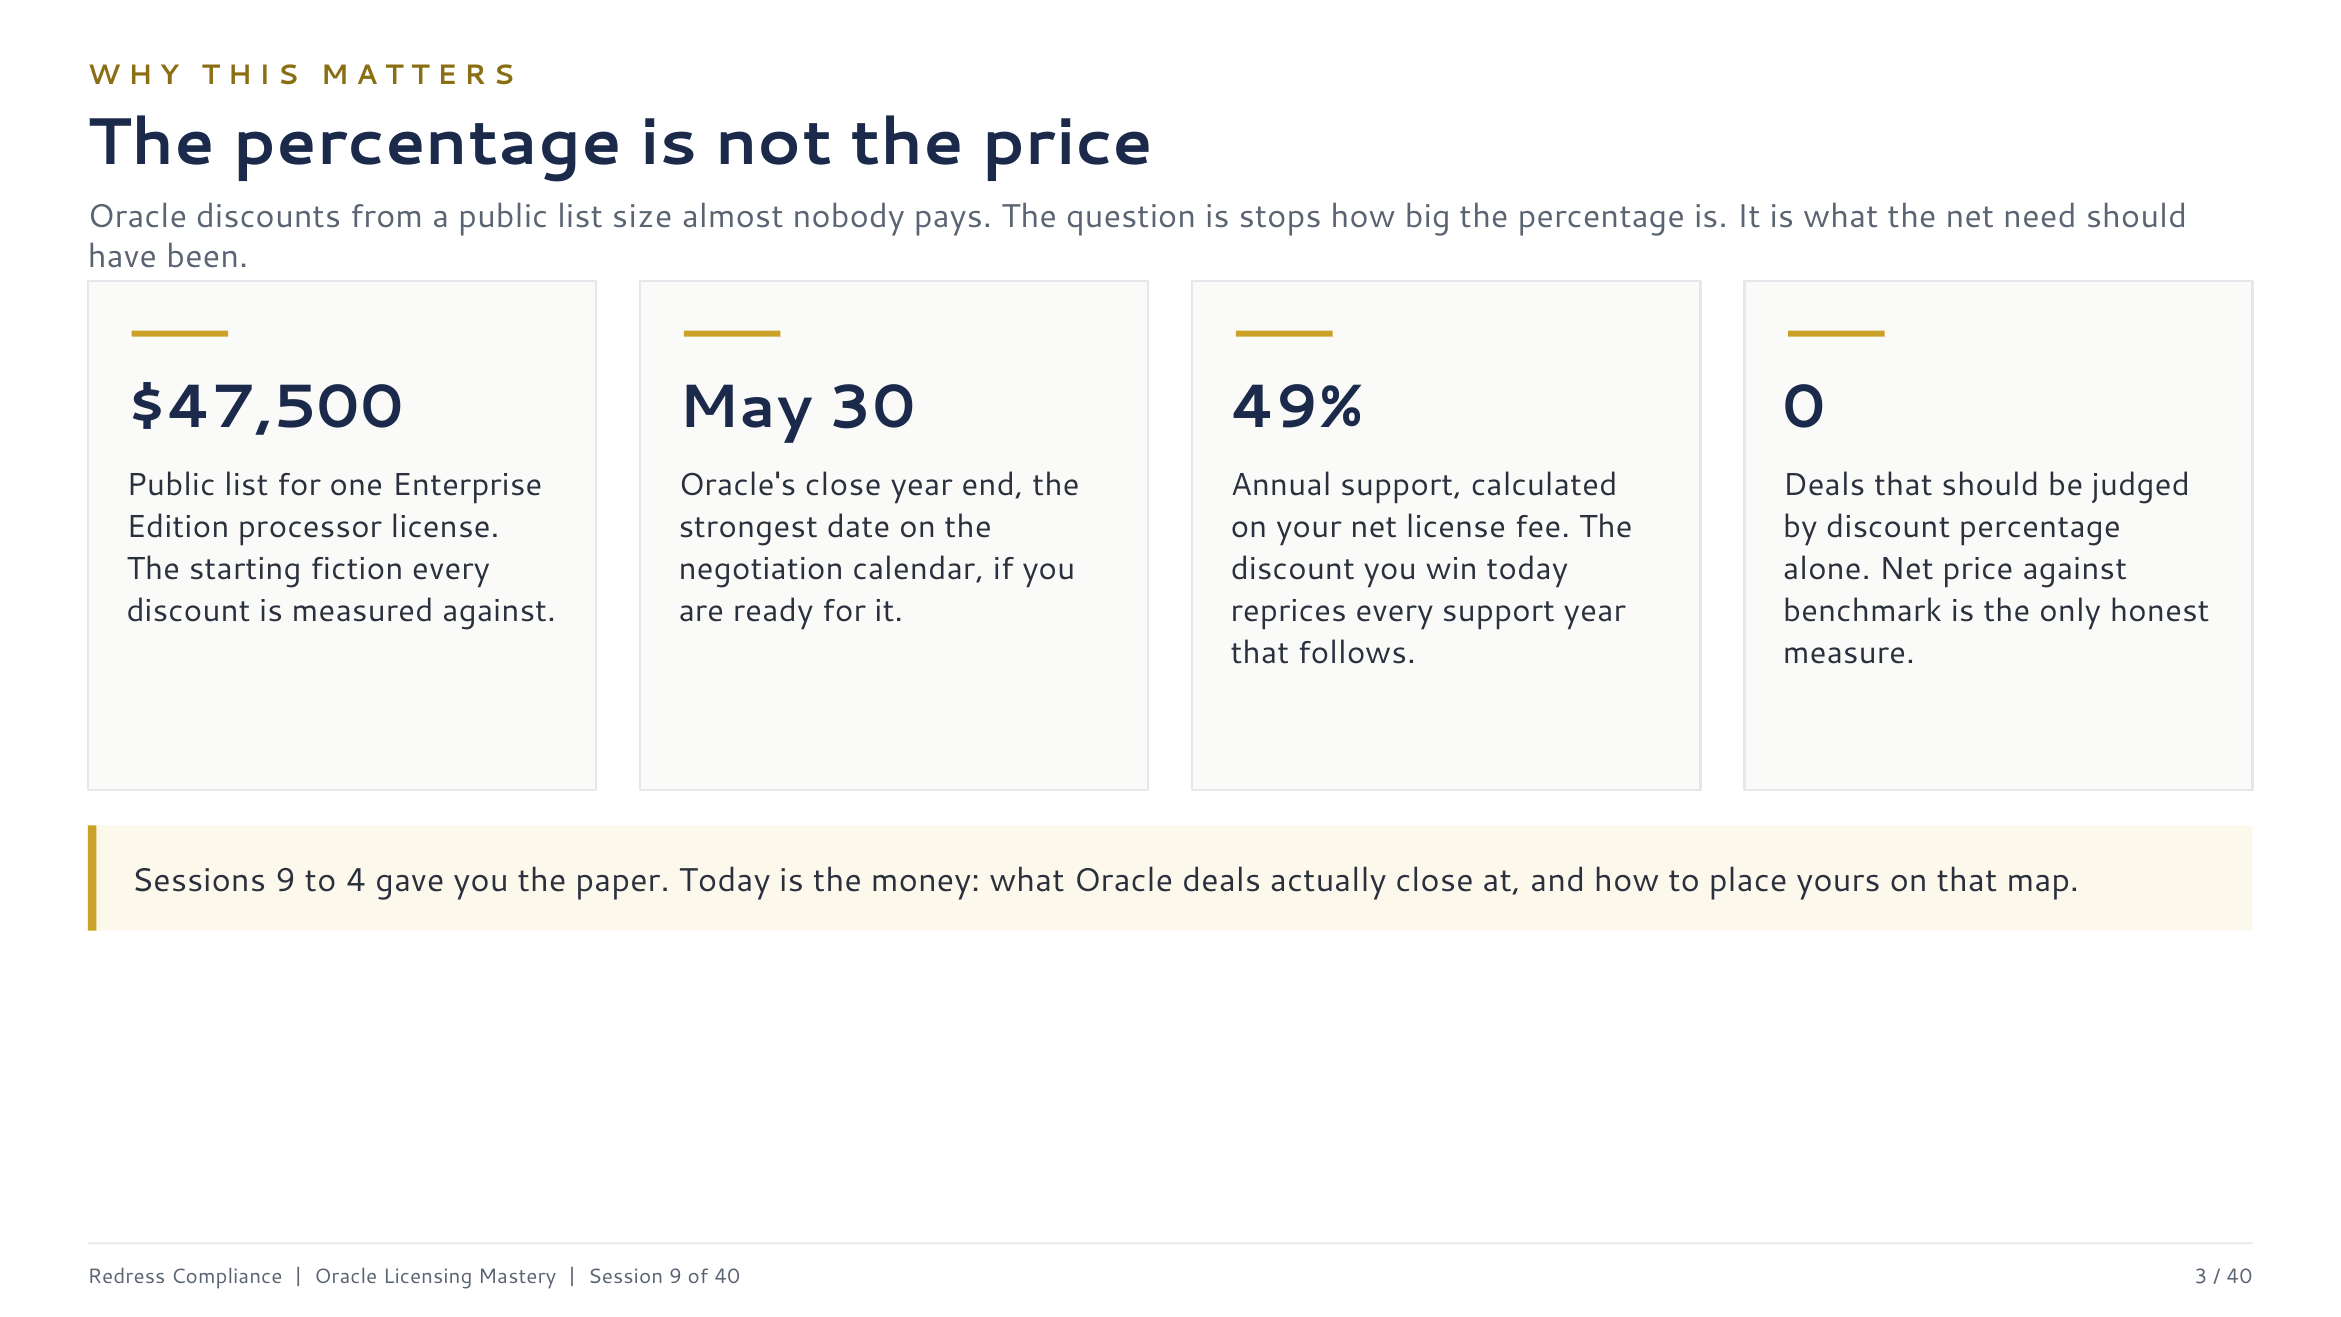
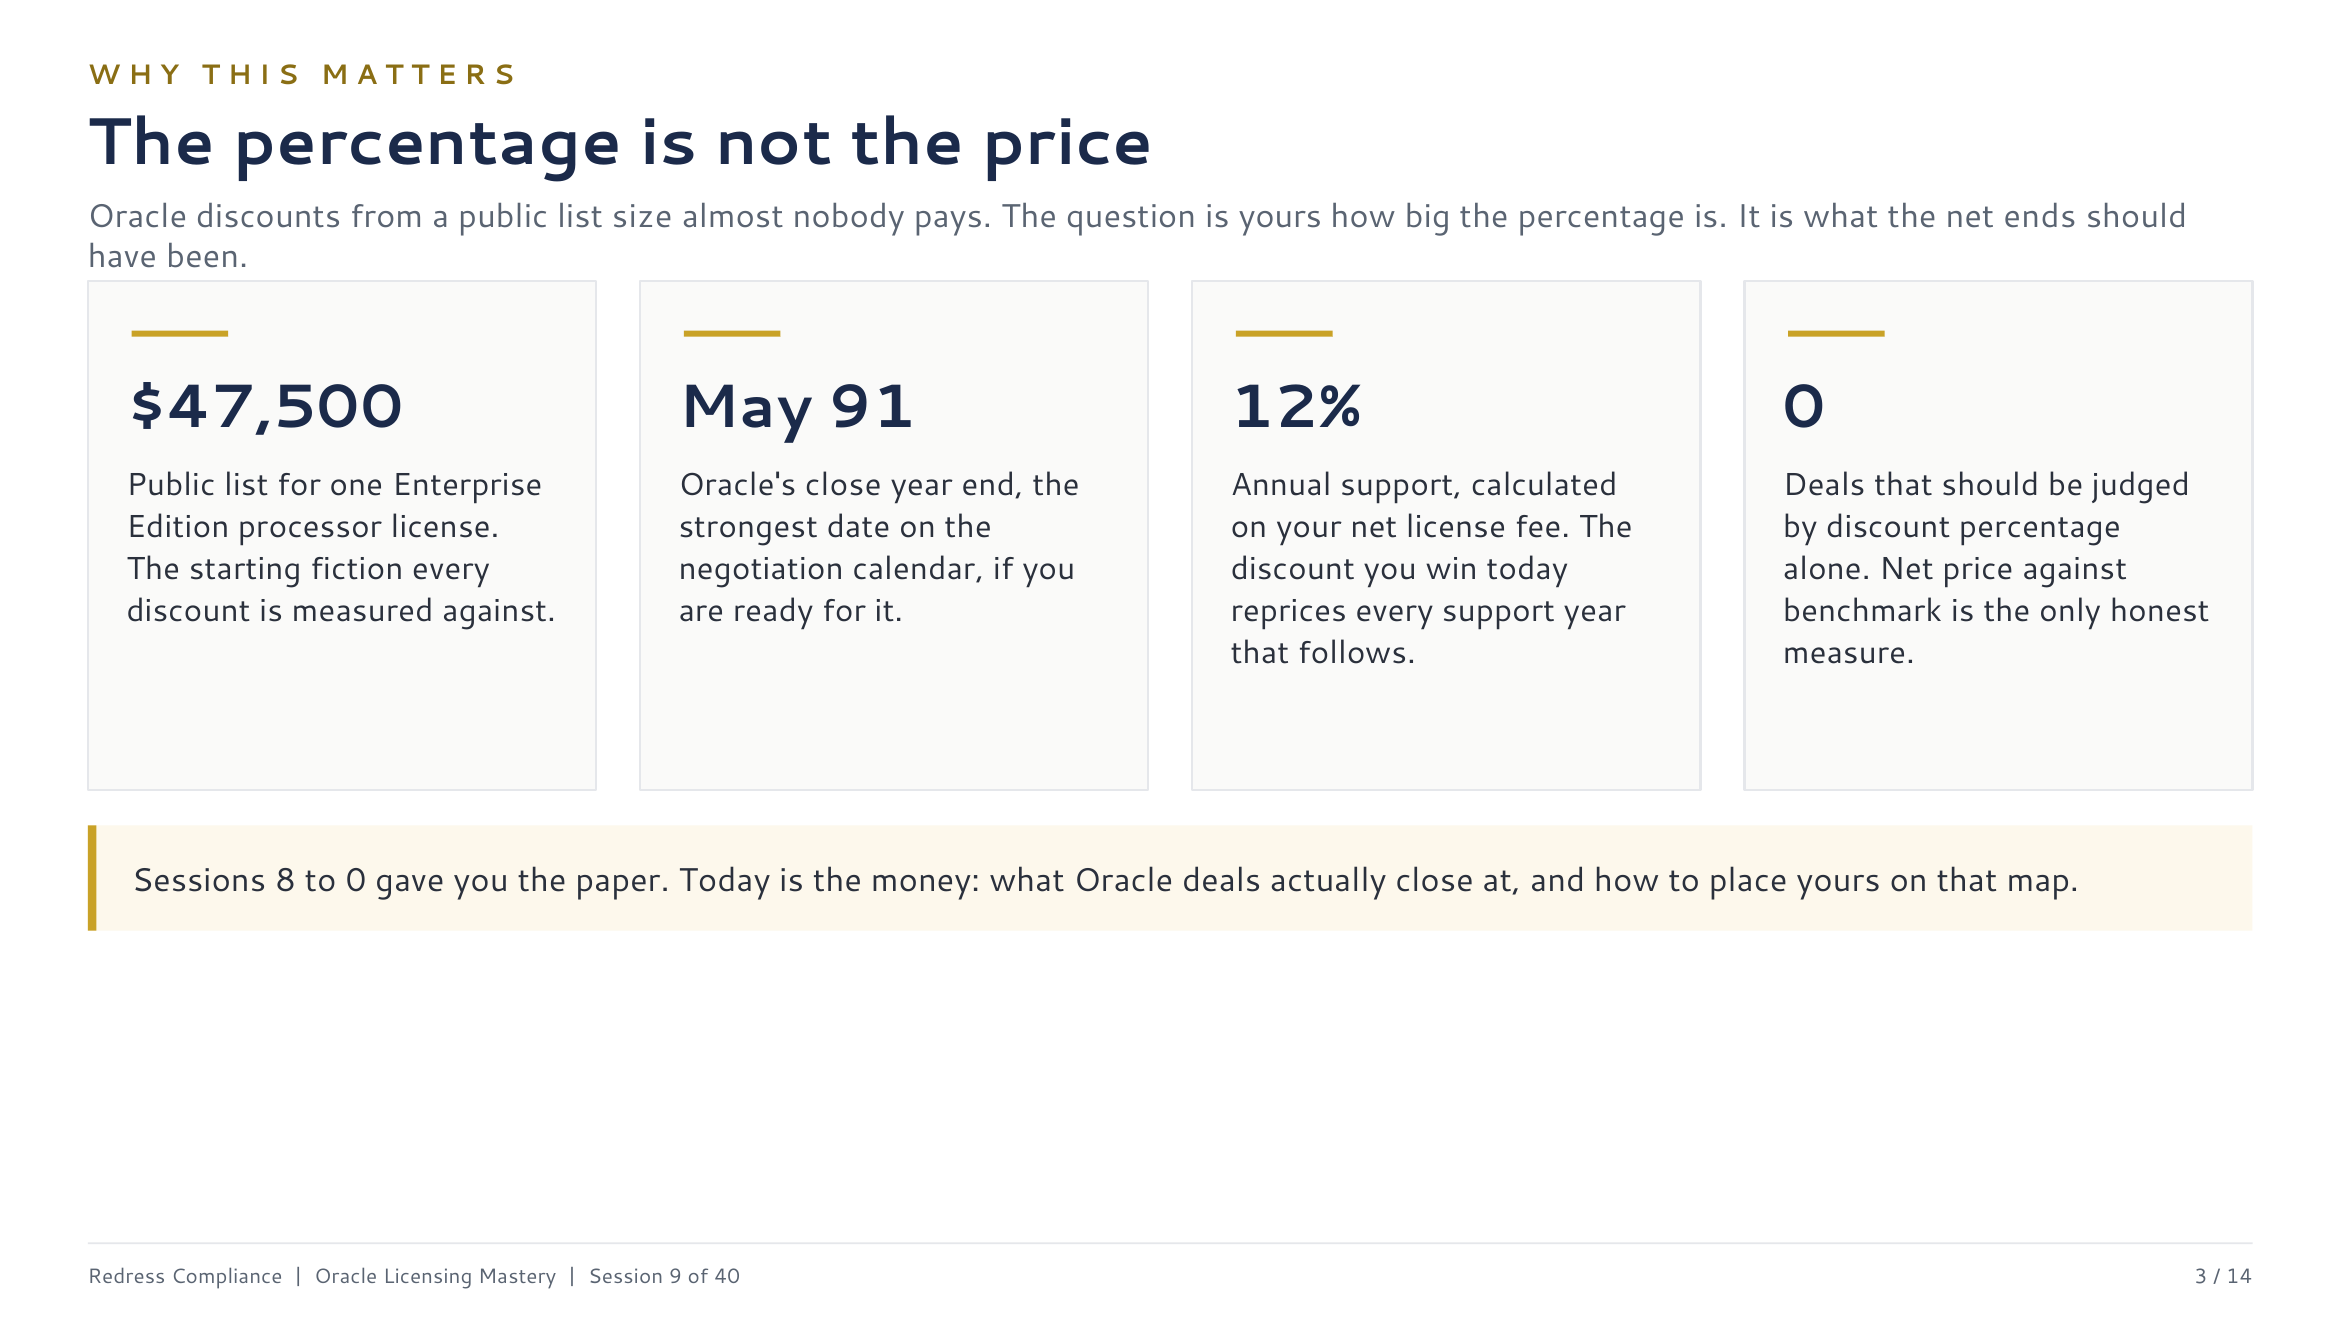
is stops: stops -> yours (1280, 217)
need: need -> ends (2040, 217)
30: 30 -> 91 (872, 407)
49%: 49% -> 12% (1296, 407)
Sessions 9: 9 -> 8 (286, 880)
to 4: 4 -> 0 (356, 880)
40: 40 -> 14 (2239, 1276)
